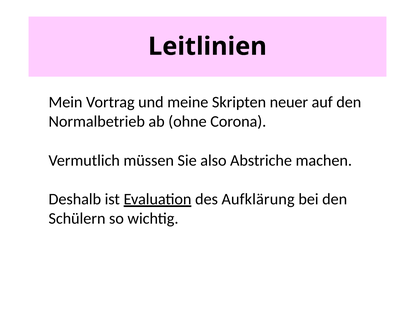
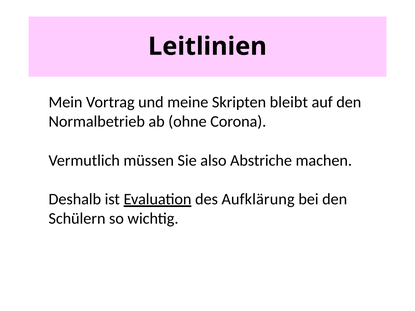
neuer: neuer -> bleibt (289, 102)
